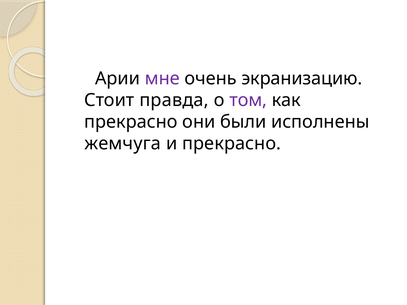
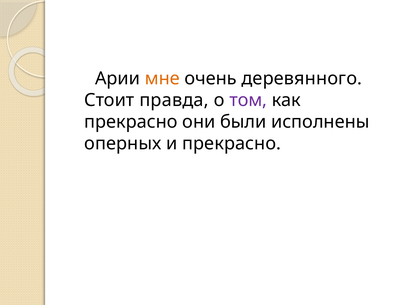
мне colour: purple -> orange (162, 79)
экранизацию: экранизацию -> деревянного (302, 79)
жемчуга: жемчуга -> оперных (123, 144)
